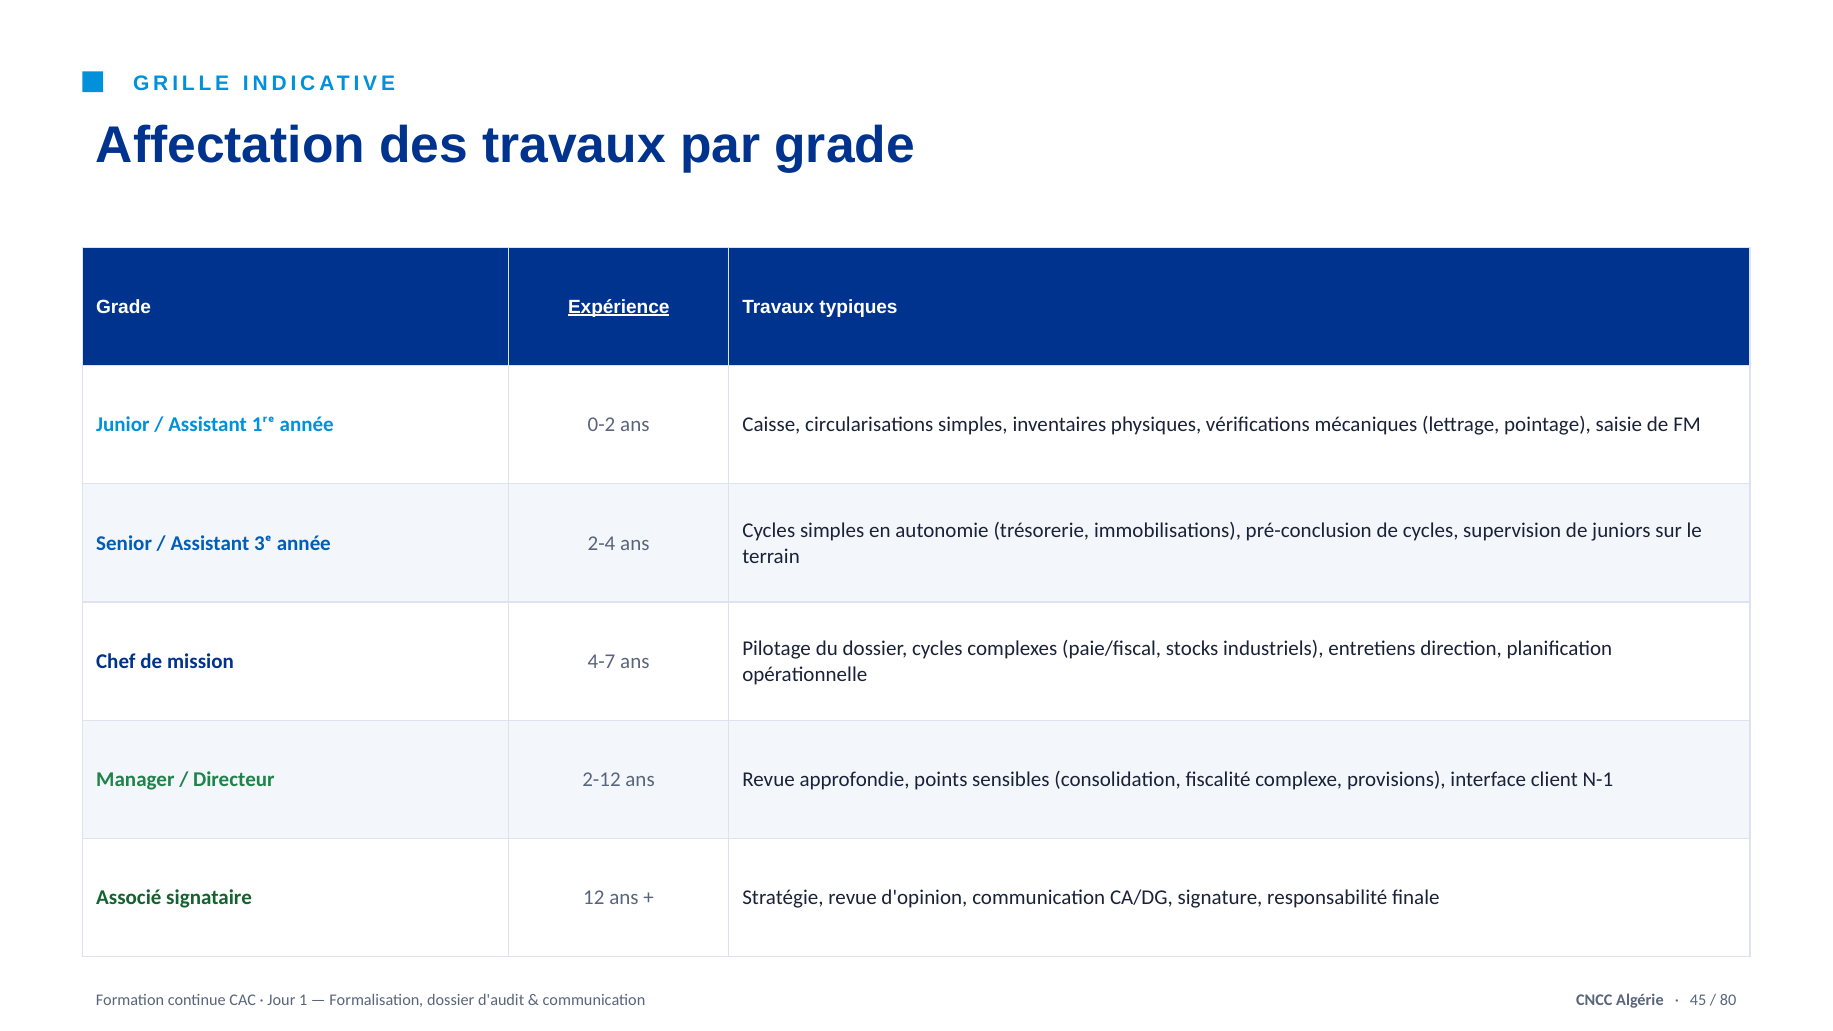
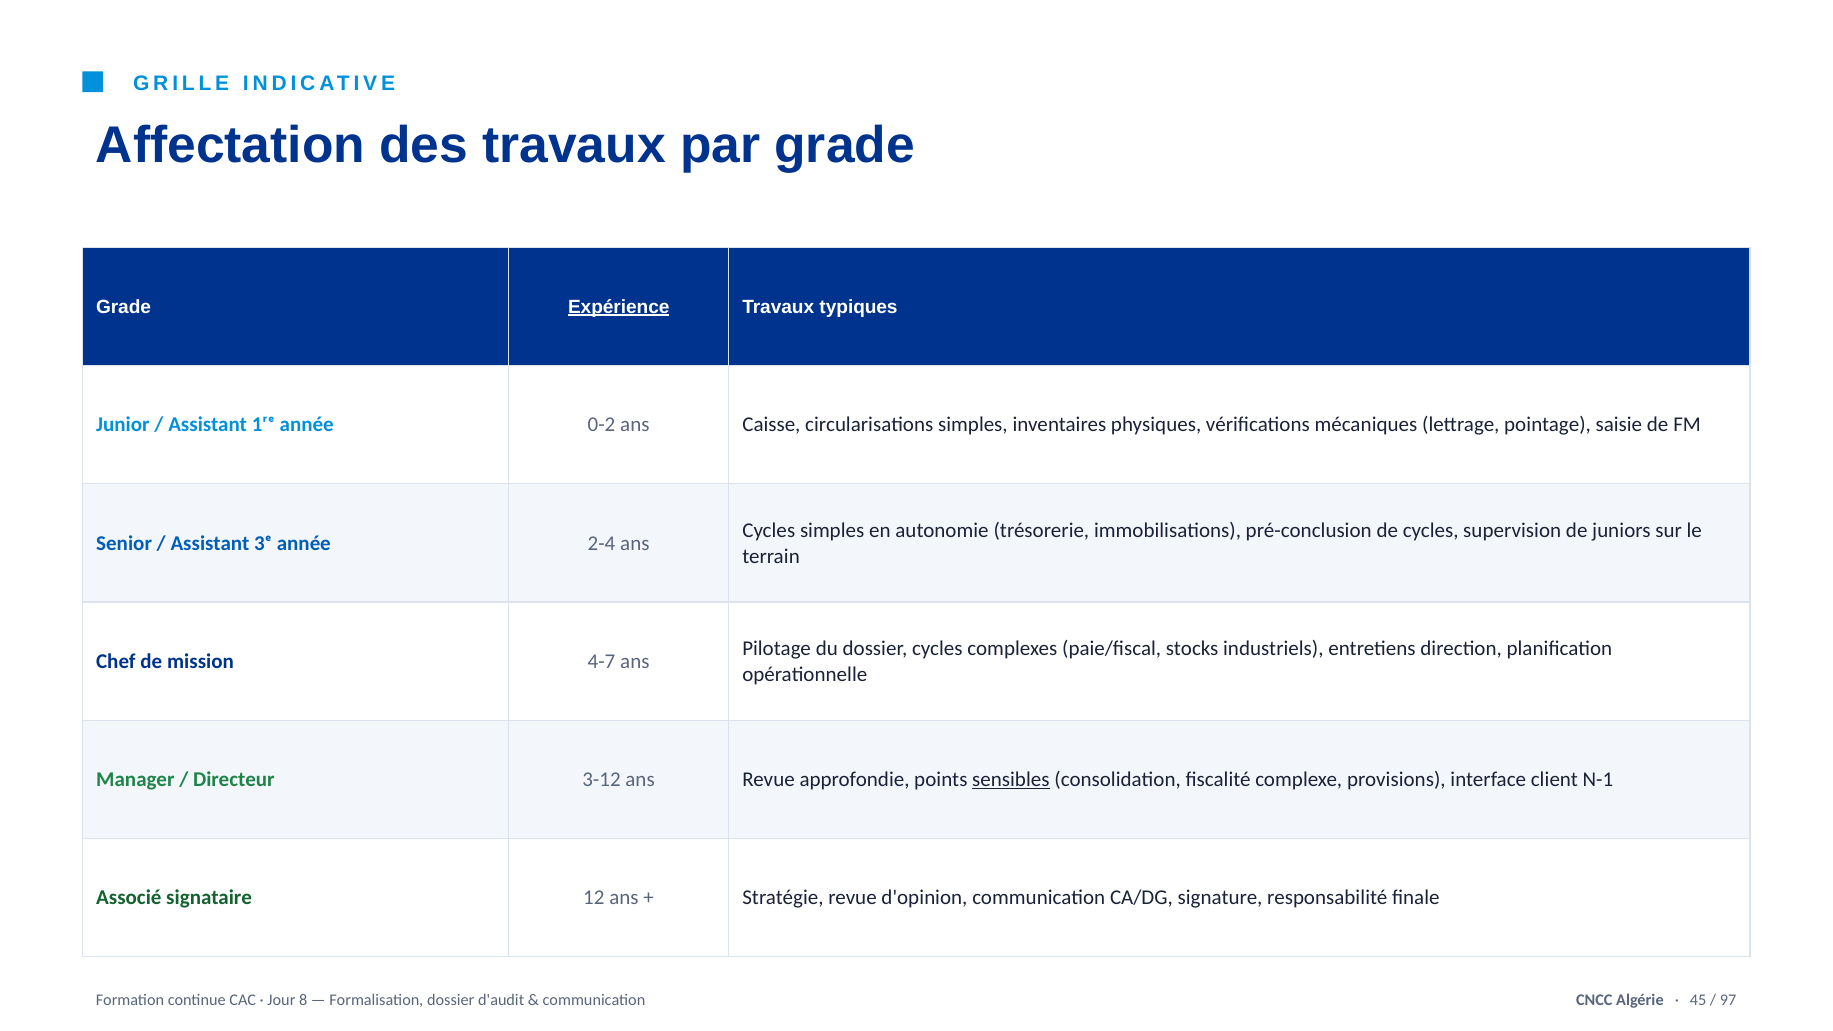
2-12: 2-12 -> 3-12 (601, 780)
sensibles underline: none -> present (1011, 780)
1: 1 -> 8 (303, 1001)
80: 80 -> 97 (1728, 1001)
